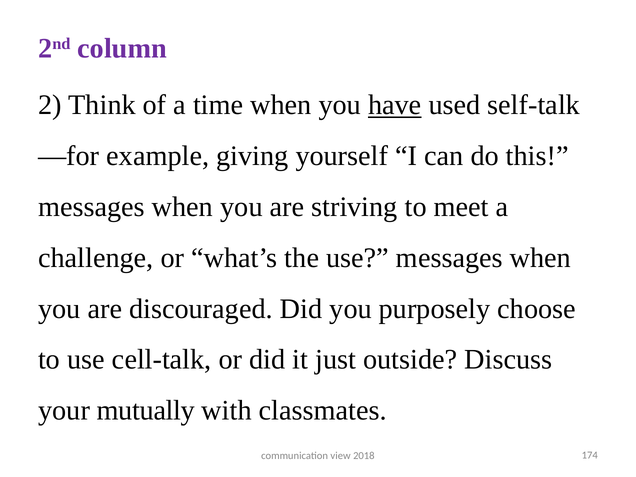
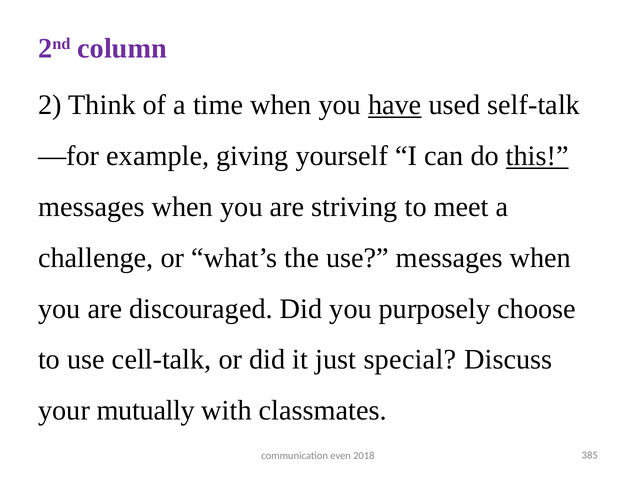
this underline: none -> present (537, 156)
outside: outside -> special (410, 360)
view: view -> even (341, 456)
174: 174 -> 385 (590, 455)
